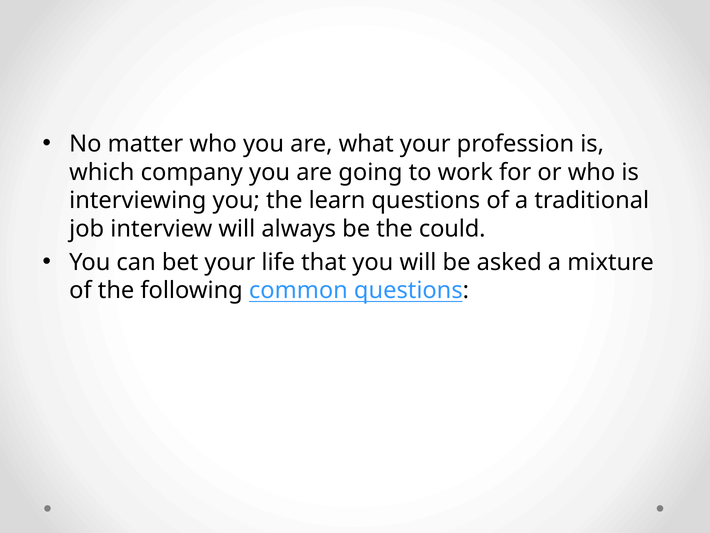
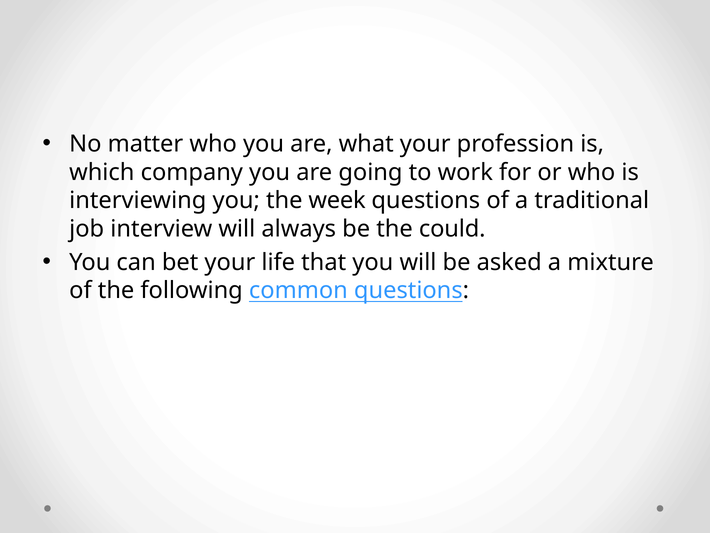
learn: learn -> week (337, 200)
